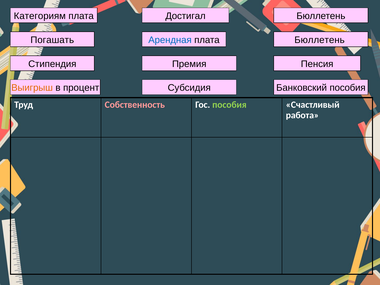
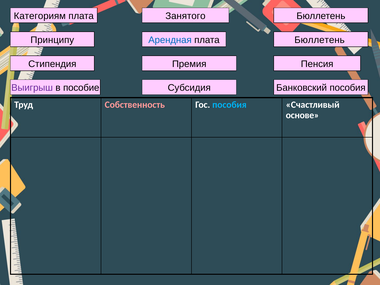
Достигал: Достигал -> Занятого (185, 16)
Погашать: Погашать -> Принципу (52, 40)
Выигрыш colour: orange -> purple (32, 88)
процент: процент -> пособие (81, 88)
пособия colour: light green -> light blue (229, 105)
работа: работа -> основе (302, 115)
